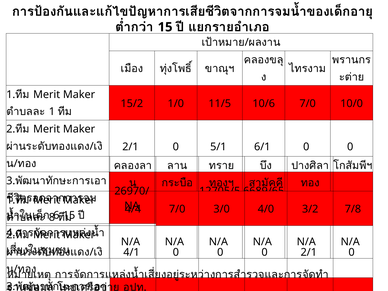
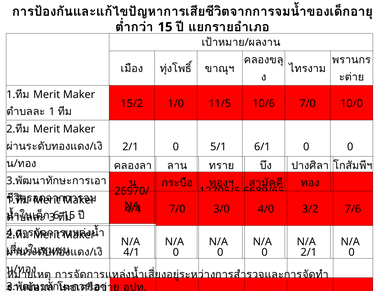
7/8: 7/8 -> 7/6 (353, 209)
8: 8 -> 3 (52, 217)
